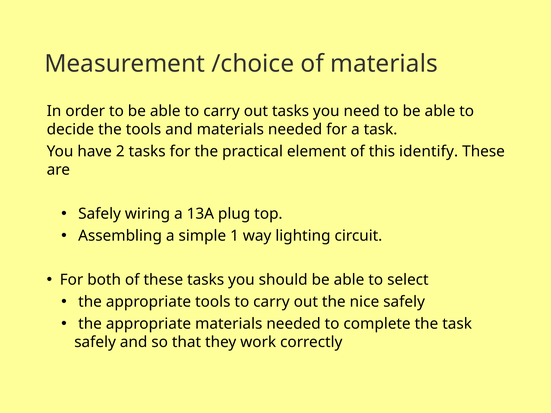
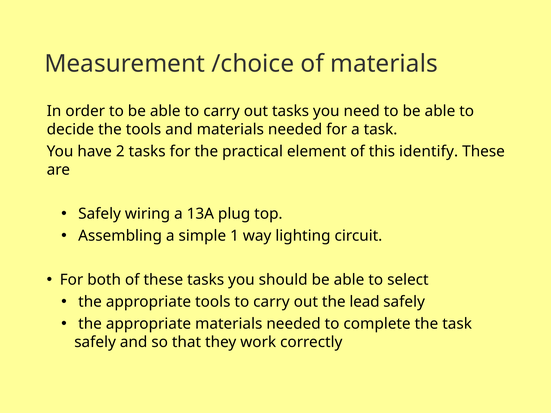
nice: nice -> lead (365, 302)
